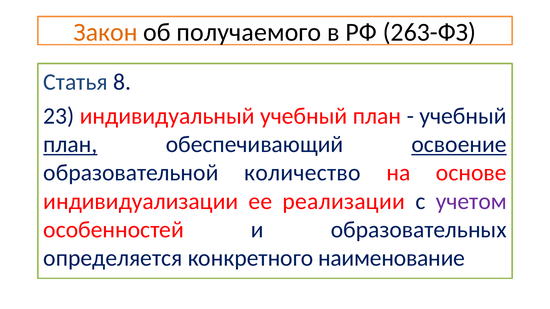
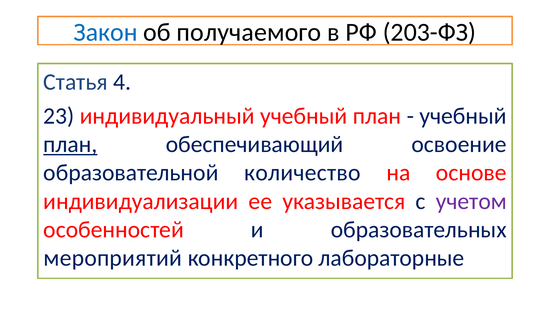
Закон colour: orange -> blue (106, 32)
263-ФЗ: 263-ФЗ -> 203-ФЗ (429, 32)
8: 8 -> 4 (122, 82)
освоение underline: present -> none (459, 145)
реализации: реализации -> указывается (344, 201)
определяется: определяется -> мероприятий (113, 258)
наименование: наименование -> лабораторные (391, 258)
